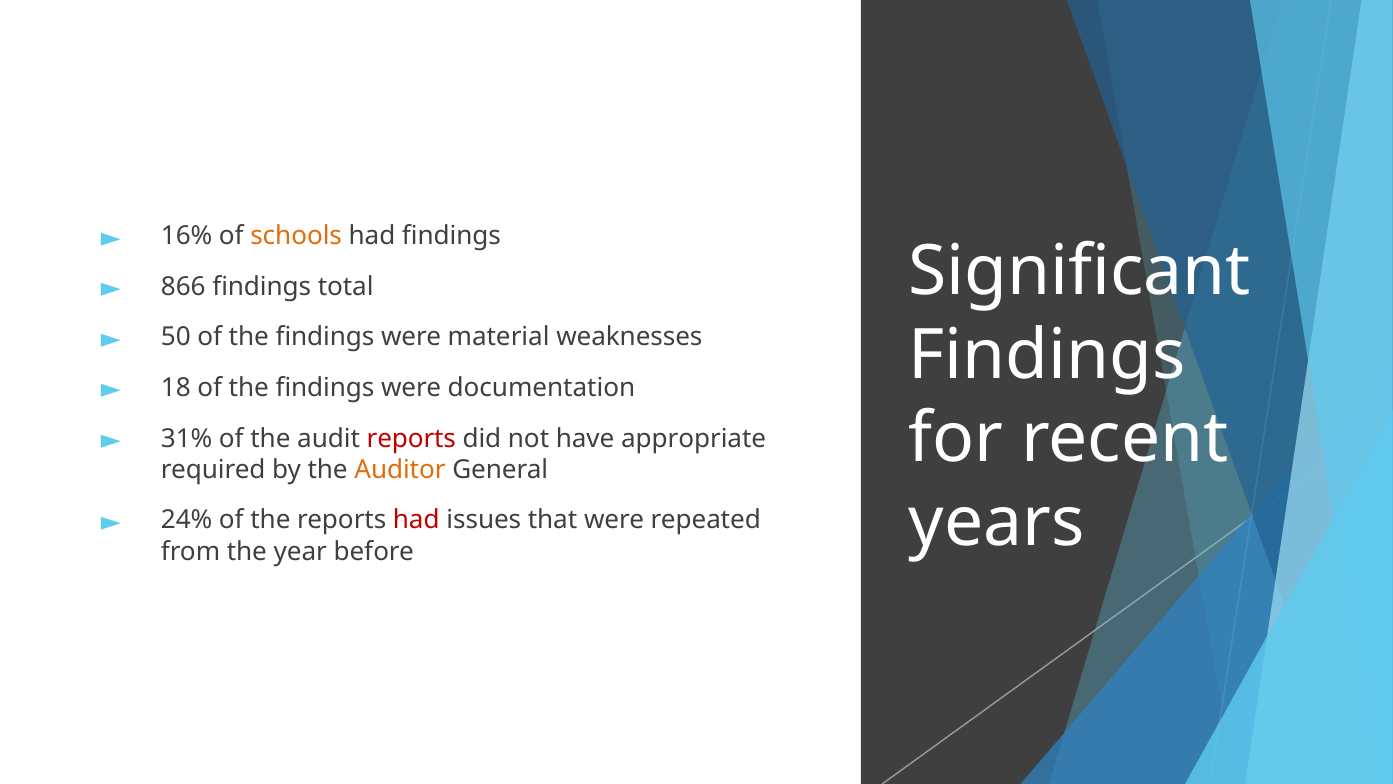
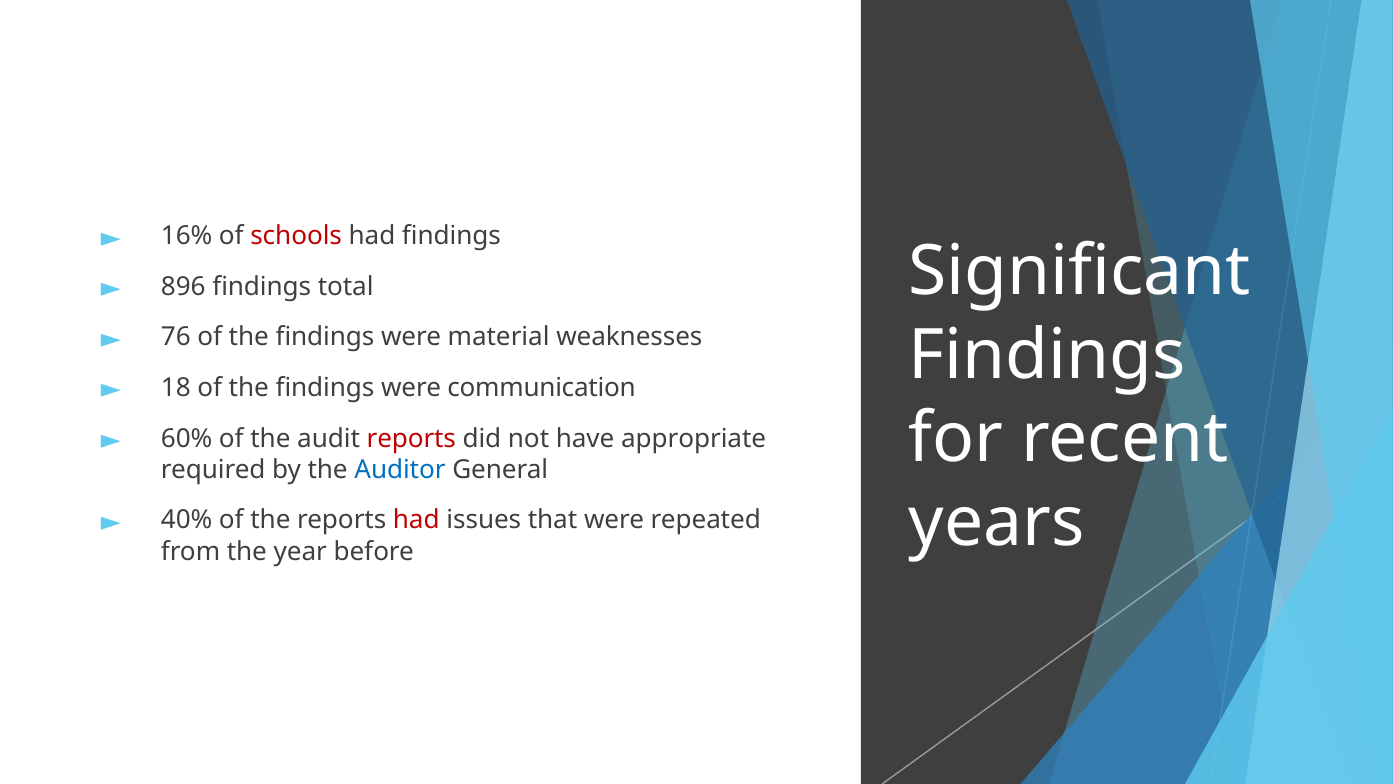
schools colour: orange -> red (296, 236)
866: 866 -> 896 (183, 286)
50: 50 -> 76 (176, 337)
documentation: documentation -> communication (542, 388)
31%: 31% -> 60% (187, 438)
Auditor colour: orange -> blue (400, 469)
24%: 24% -> 40% (187, 520)
